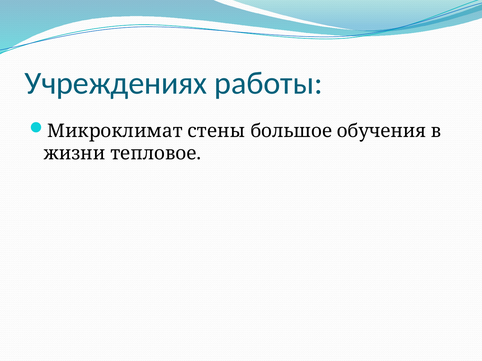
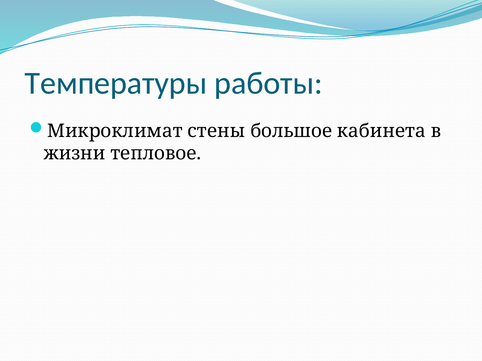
Учреждениях: Учреждениях -> Температуры (116, 84)
обучения: обучения -> кабинета (381, 131)
